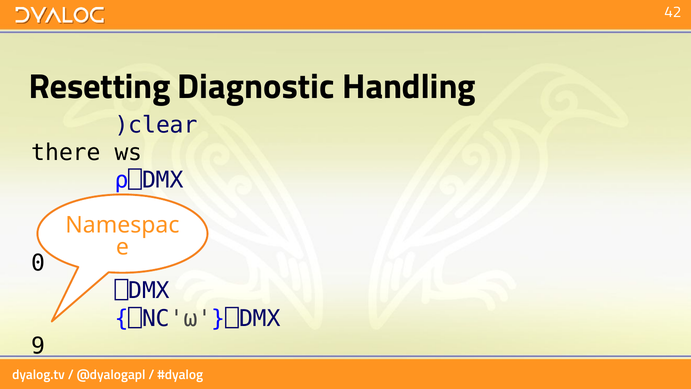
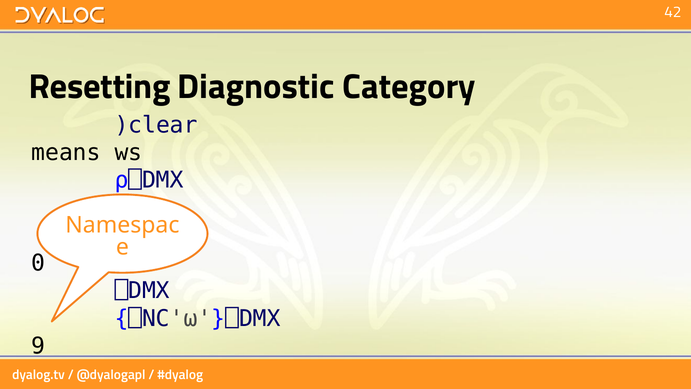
Handling: Handling -> Category (409, 87)
there: there -> means (66, 152)
